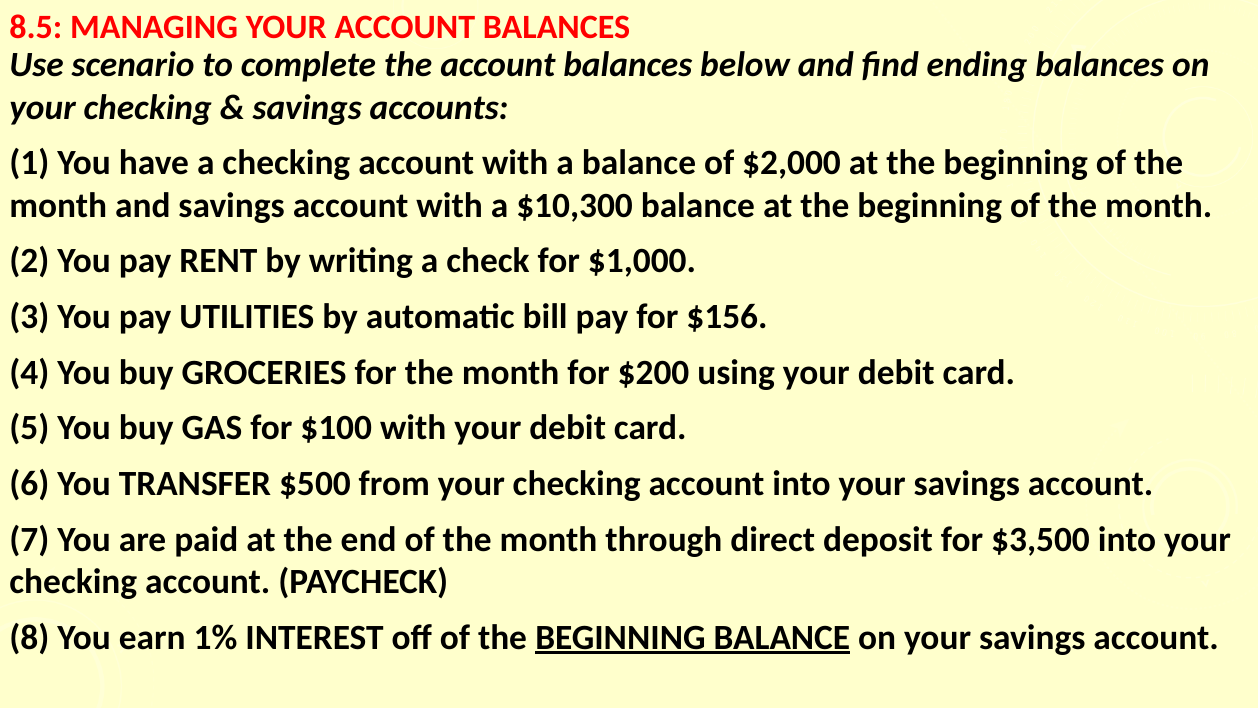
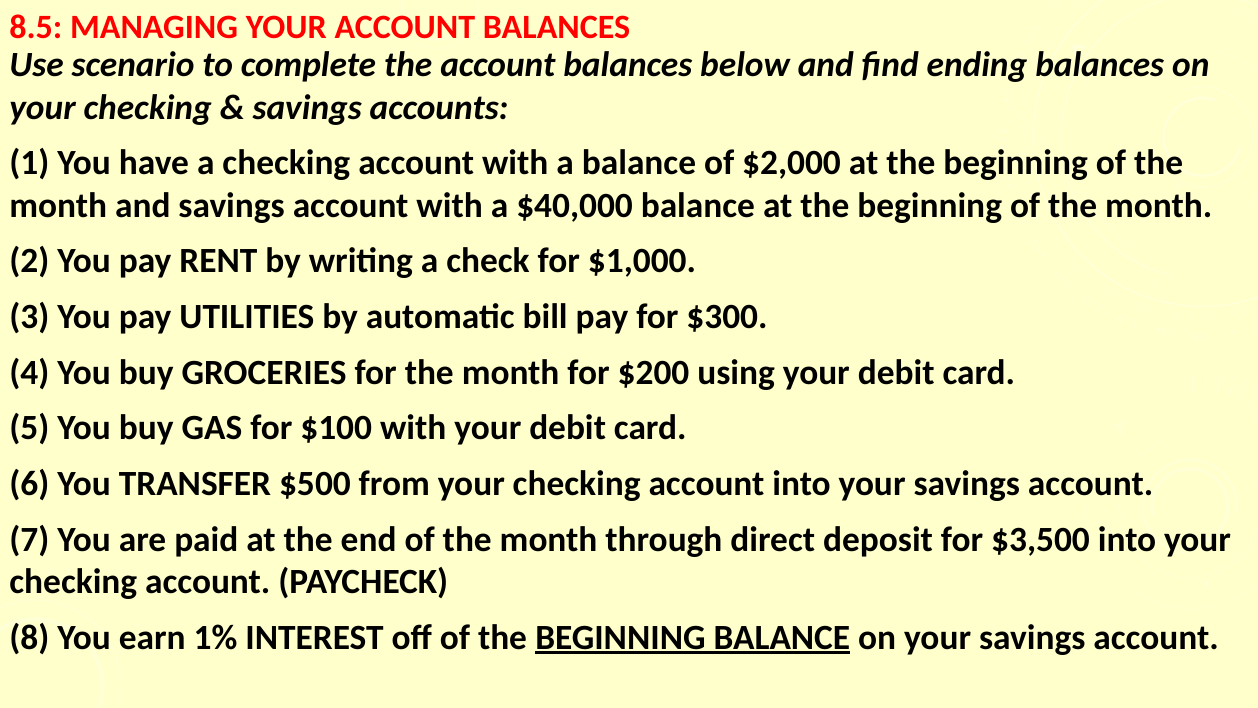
$10,300: $10,300 -> $40,000 (575, 205)
$156: $156 -> $300 (727, 317)
